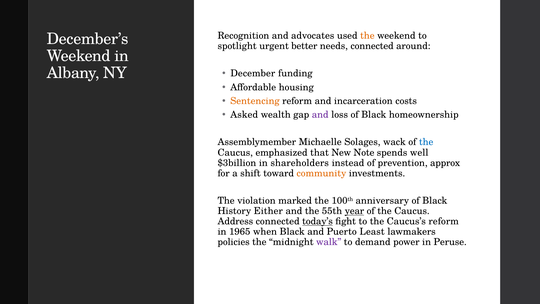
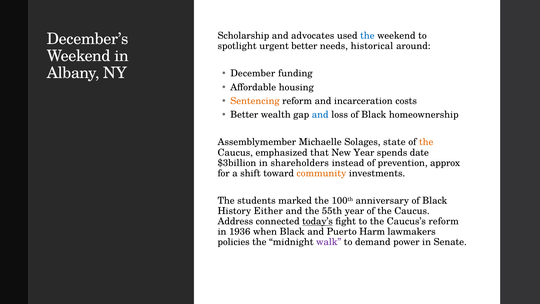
Recognition: Recognition -> Scholarship (243, 36)
the colour: orange -> blue (367, 36)
needs connected: connected -> historical (372, 46)
Asked: Asked -> Better (244, 115)
and colour: purple -> blue (320, 115)
wack: wack -> state (394, 142)
the colour: blue -> orange (426, 142)
New Note: Note -> Year (364, 152)
well: well -> date (419, 152)
violation: violation -> students (256, 201)
year underline: present -> none (354, 211)
1965: 1965 -> 1936 (240, 232)
Least: Least -> Harm (372, 232)
Peruse: Peruse -> Senate (450, 242)
